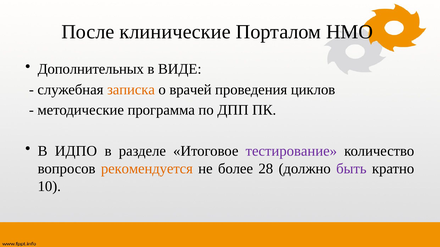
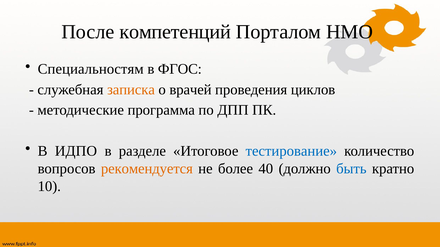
клинические: клинические -> компетенций (175, 32)
Дополнительных: Дополнительных -> Специальностям (91, 69)
ВИДЕ: ВИДЕ -> ФГОС (180, 69)
тестирование colour: purple -> blue (291, 151)
28: 28 -> 40 (266, 169)
быть colour: purple -> blue (351, 169)
